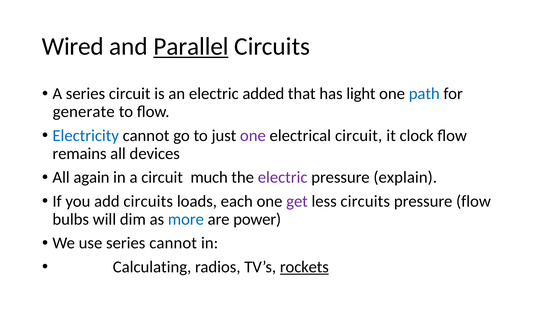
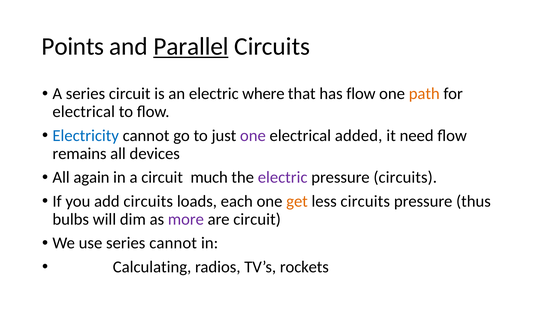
Wired: Wired -> Points (73, 46)
added: added -> where (263, 94)
has light: light -> flow (361, 94)
path colour: blue -> orange (424, 94)
generate: generate -> electrical (84, 112)
electrical circuit: circuit -> added (359, 135)
clock: clock -> need (417, 135)
pressure explain: explain -> circuits (405, 177)
get colour: purple -> orange (297, 201)
pressure flow: flow -> thus (473, 201)
more colour: blue -> purple (186, 219)
are power: power -> circuit (257, 219)
rockets underline: present -> none (304, 266)
